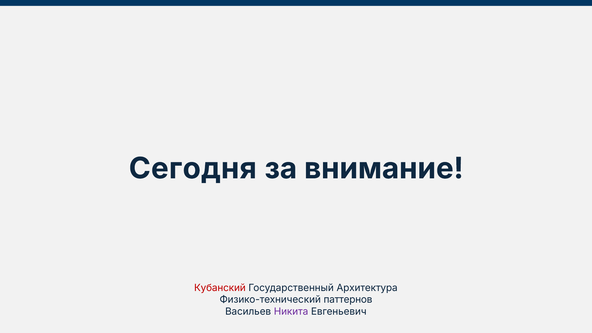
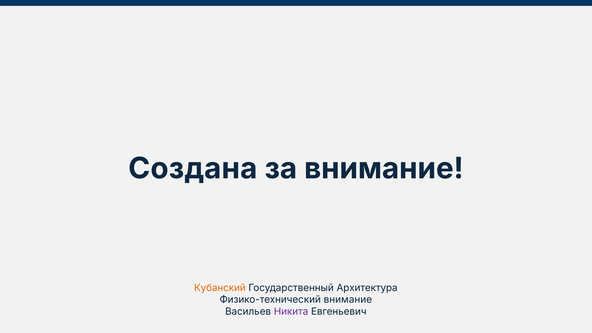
Сегодня: Сегодня -> Создана (193, 169)
Кубанский colour: red -> orange (220, 288)
Физико-технический паттернов: паттернов -> внимание (348, 300)
